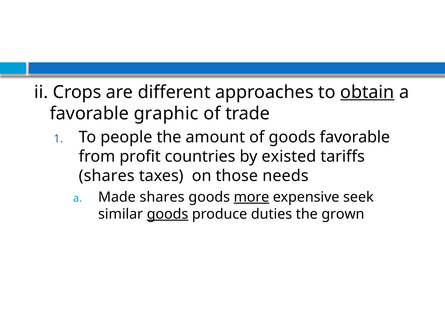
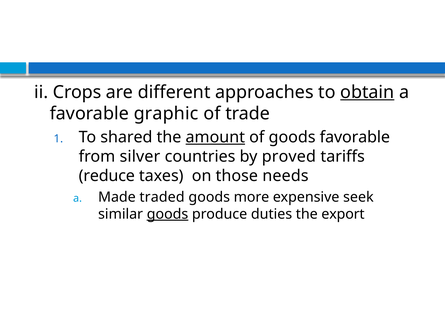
people: people -> shared (126, 137)
amount underline: none -> present (215, 137)
profit: profit -> silver (140, 157)
existed: existed -> proved (289, 157)
shares: shares -> reduce (107, 176)
Made shares: shares -> traded (162, 197)
more underline: present -> none (251, 197)
grown: grown -> export (343, 214)
